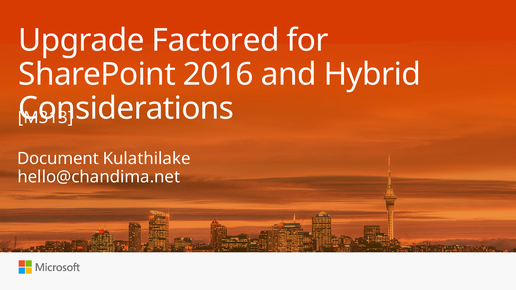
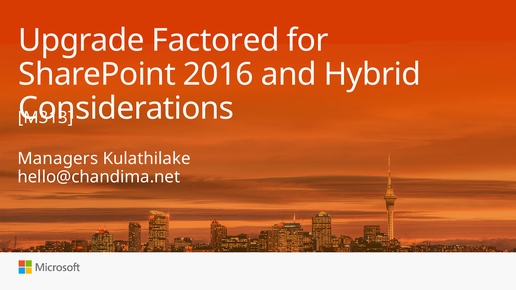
Document: Document -> Managers (58, 159)
